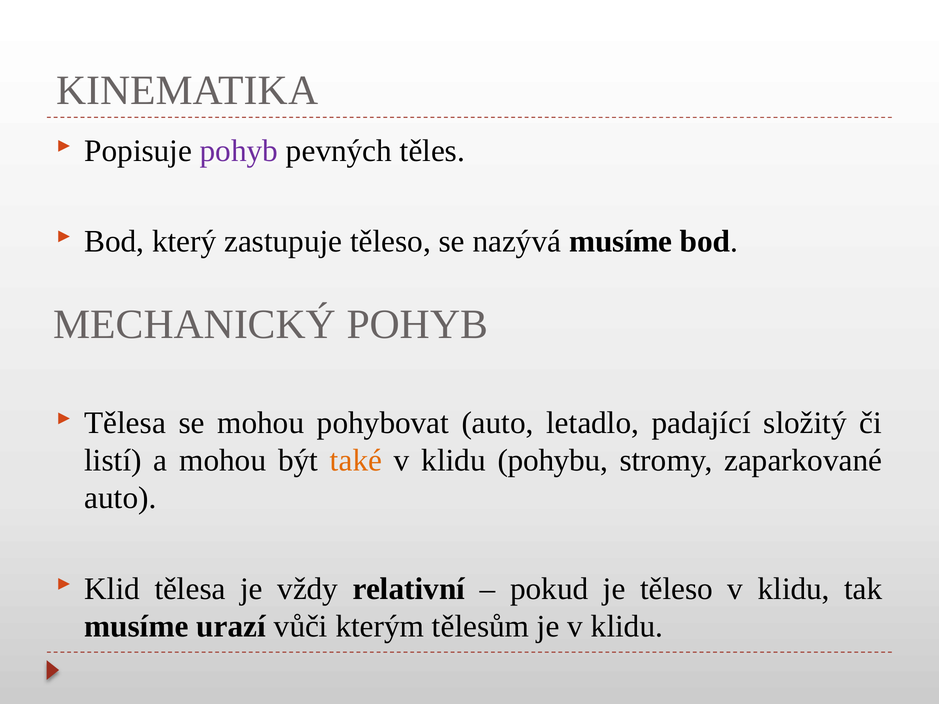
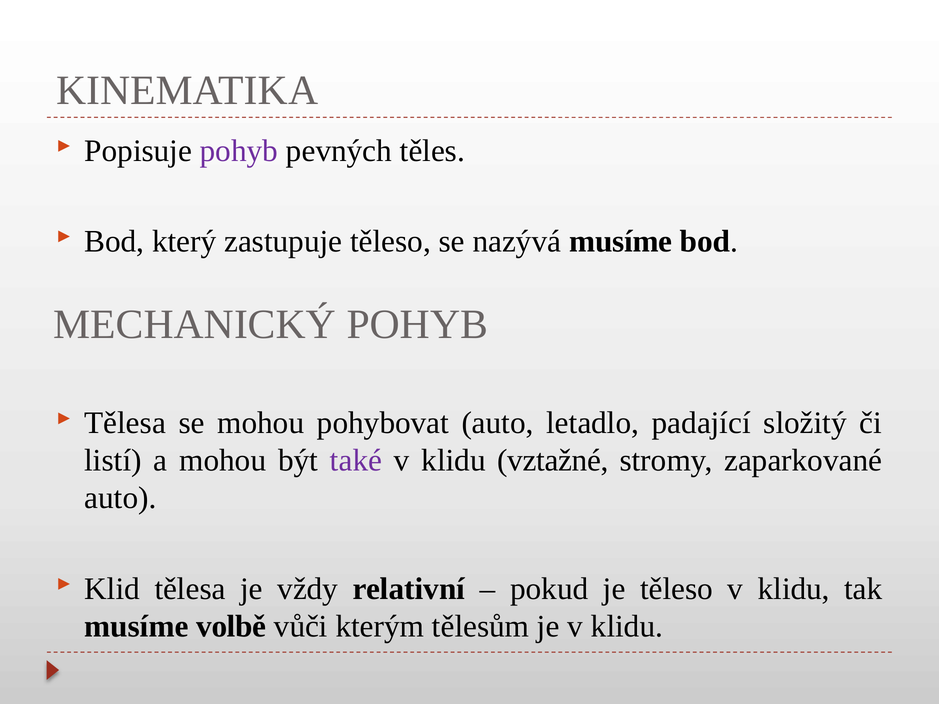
také colour: orange -> purple (356, 461)
pohybu: pohybu -> vztažné (553, 461)
urazí: urazí -> volbě (231, 627)
